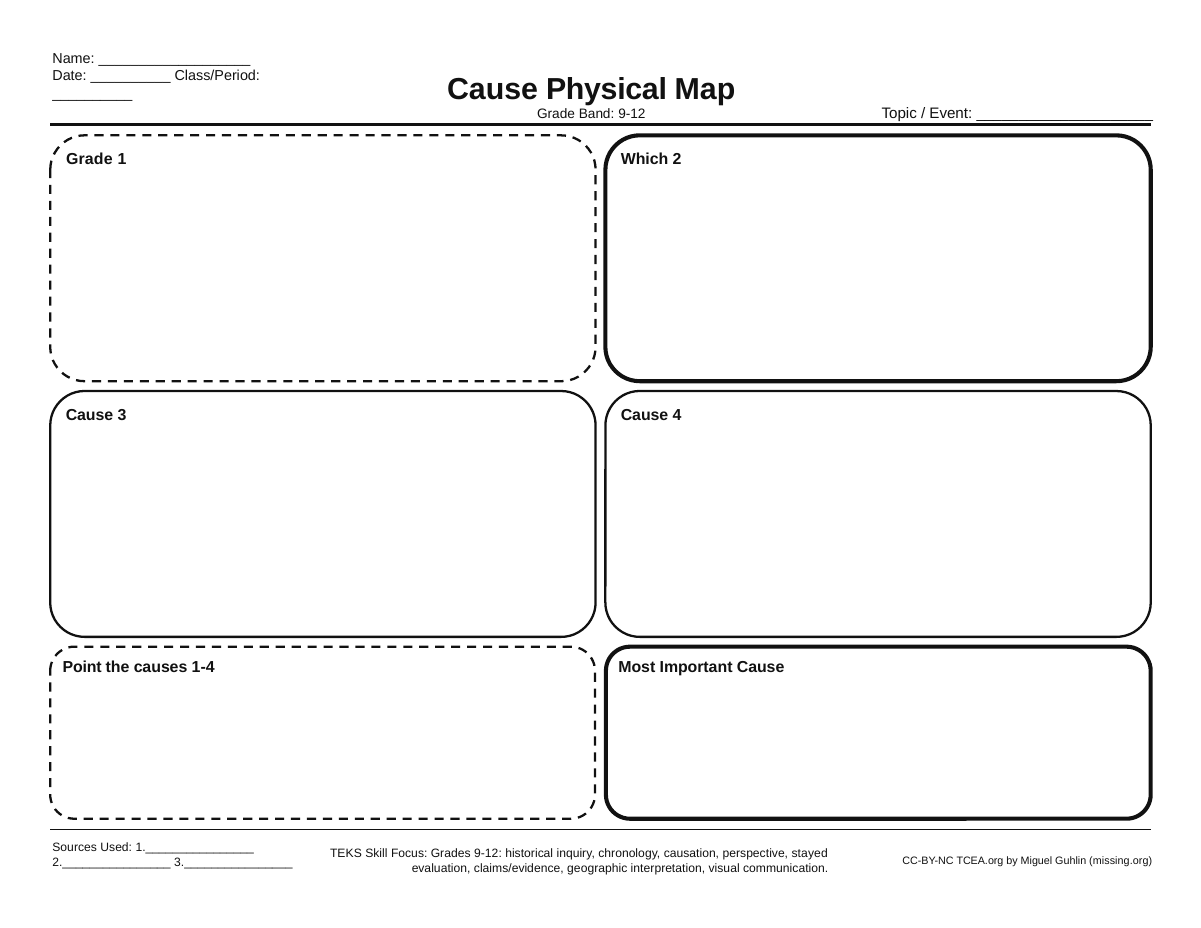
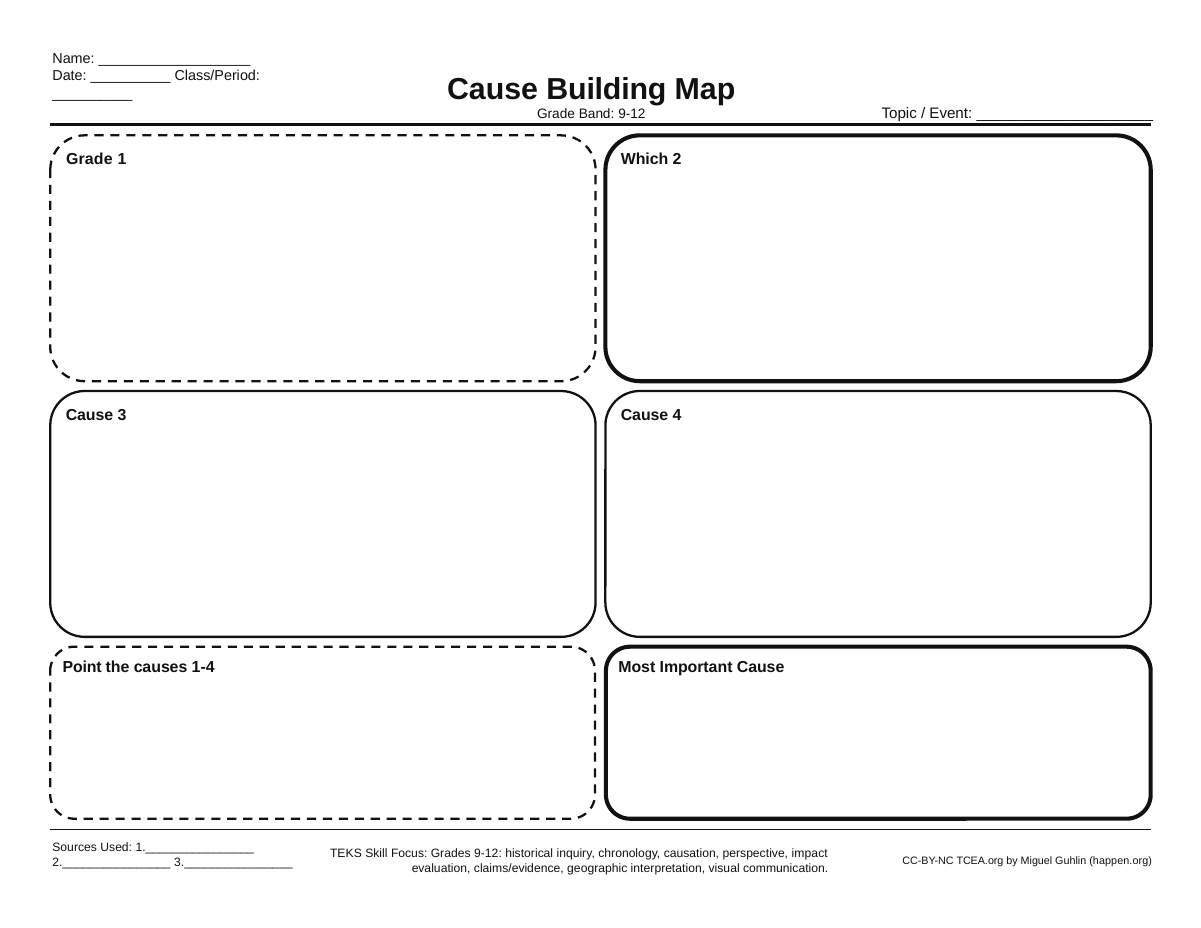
Physical: Physical -> Building (606, 90)
stayed: stayed -> impact (810, 854)
missing.org: missing.org -> happen.org (1121, 861)
